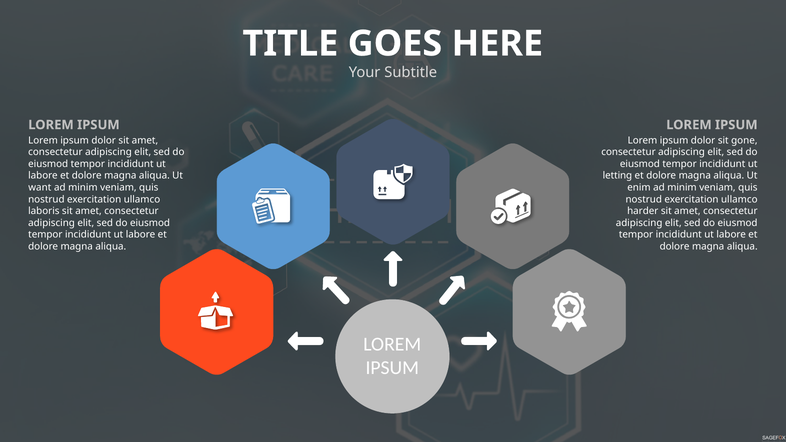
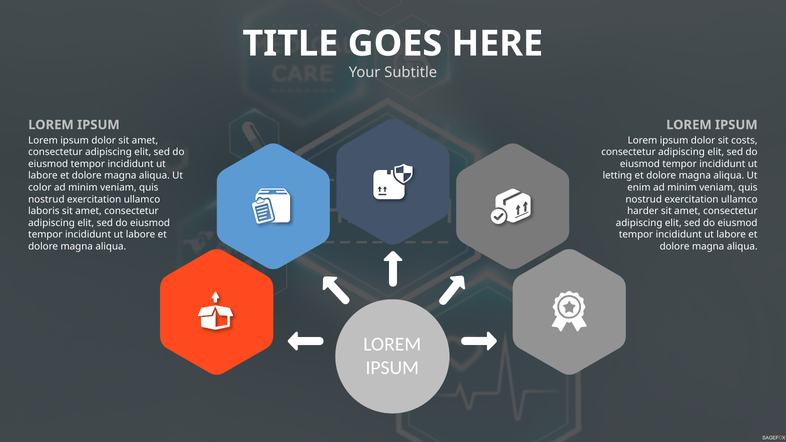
gone: gone -> costs (744, 140)
want: want -> color (40, 188)
